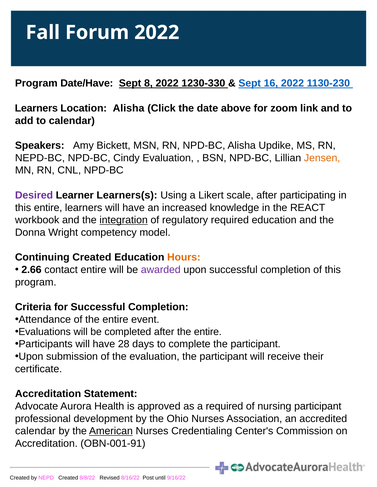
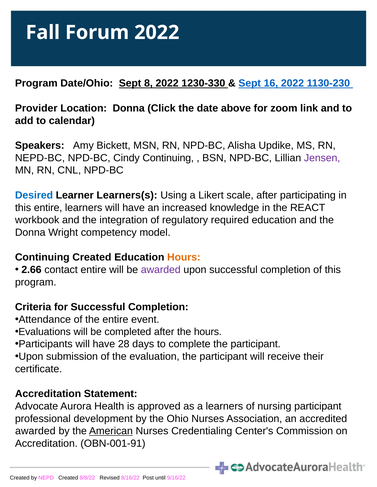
Date/Have: Date/Have -> Date/Ohio (87, 83)
Learners: Learners -> Provider (36, 108)
Location Alisha: Alisha -> Donna (129, 108)
Cindy Evaluation: Evaluation -> Continuing (168, 158)
Jensen colour: orange -> purple (322, 158)
Desired colour: purple -> blue (34, 196)
integration underline: present -> none (124, 220)
after the entire: entire -> hours (208, 332)
a required: required -> learners (224, 407)
calendar: calendar -> awarded (35, 432)
